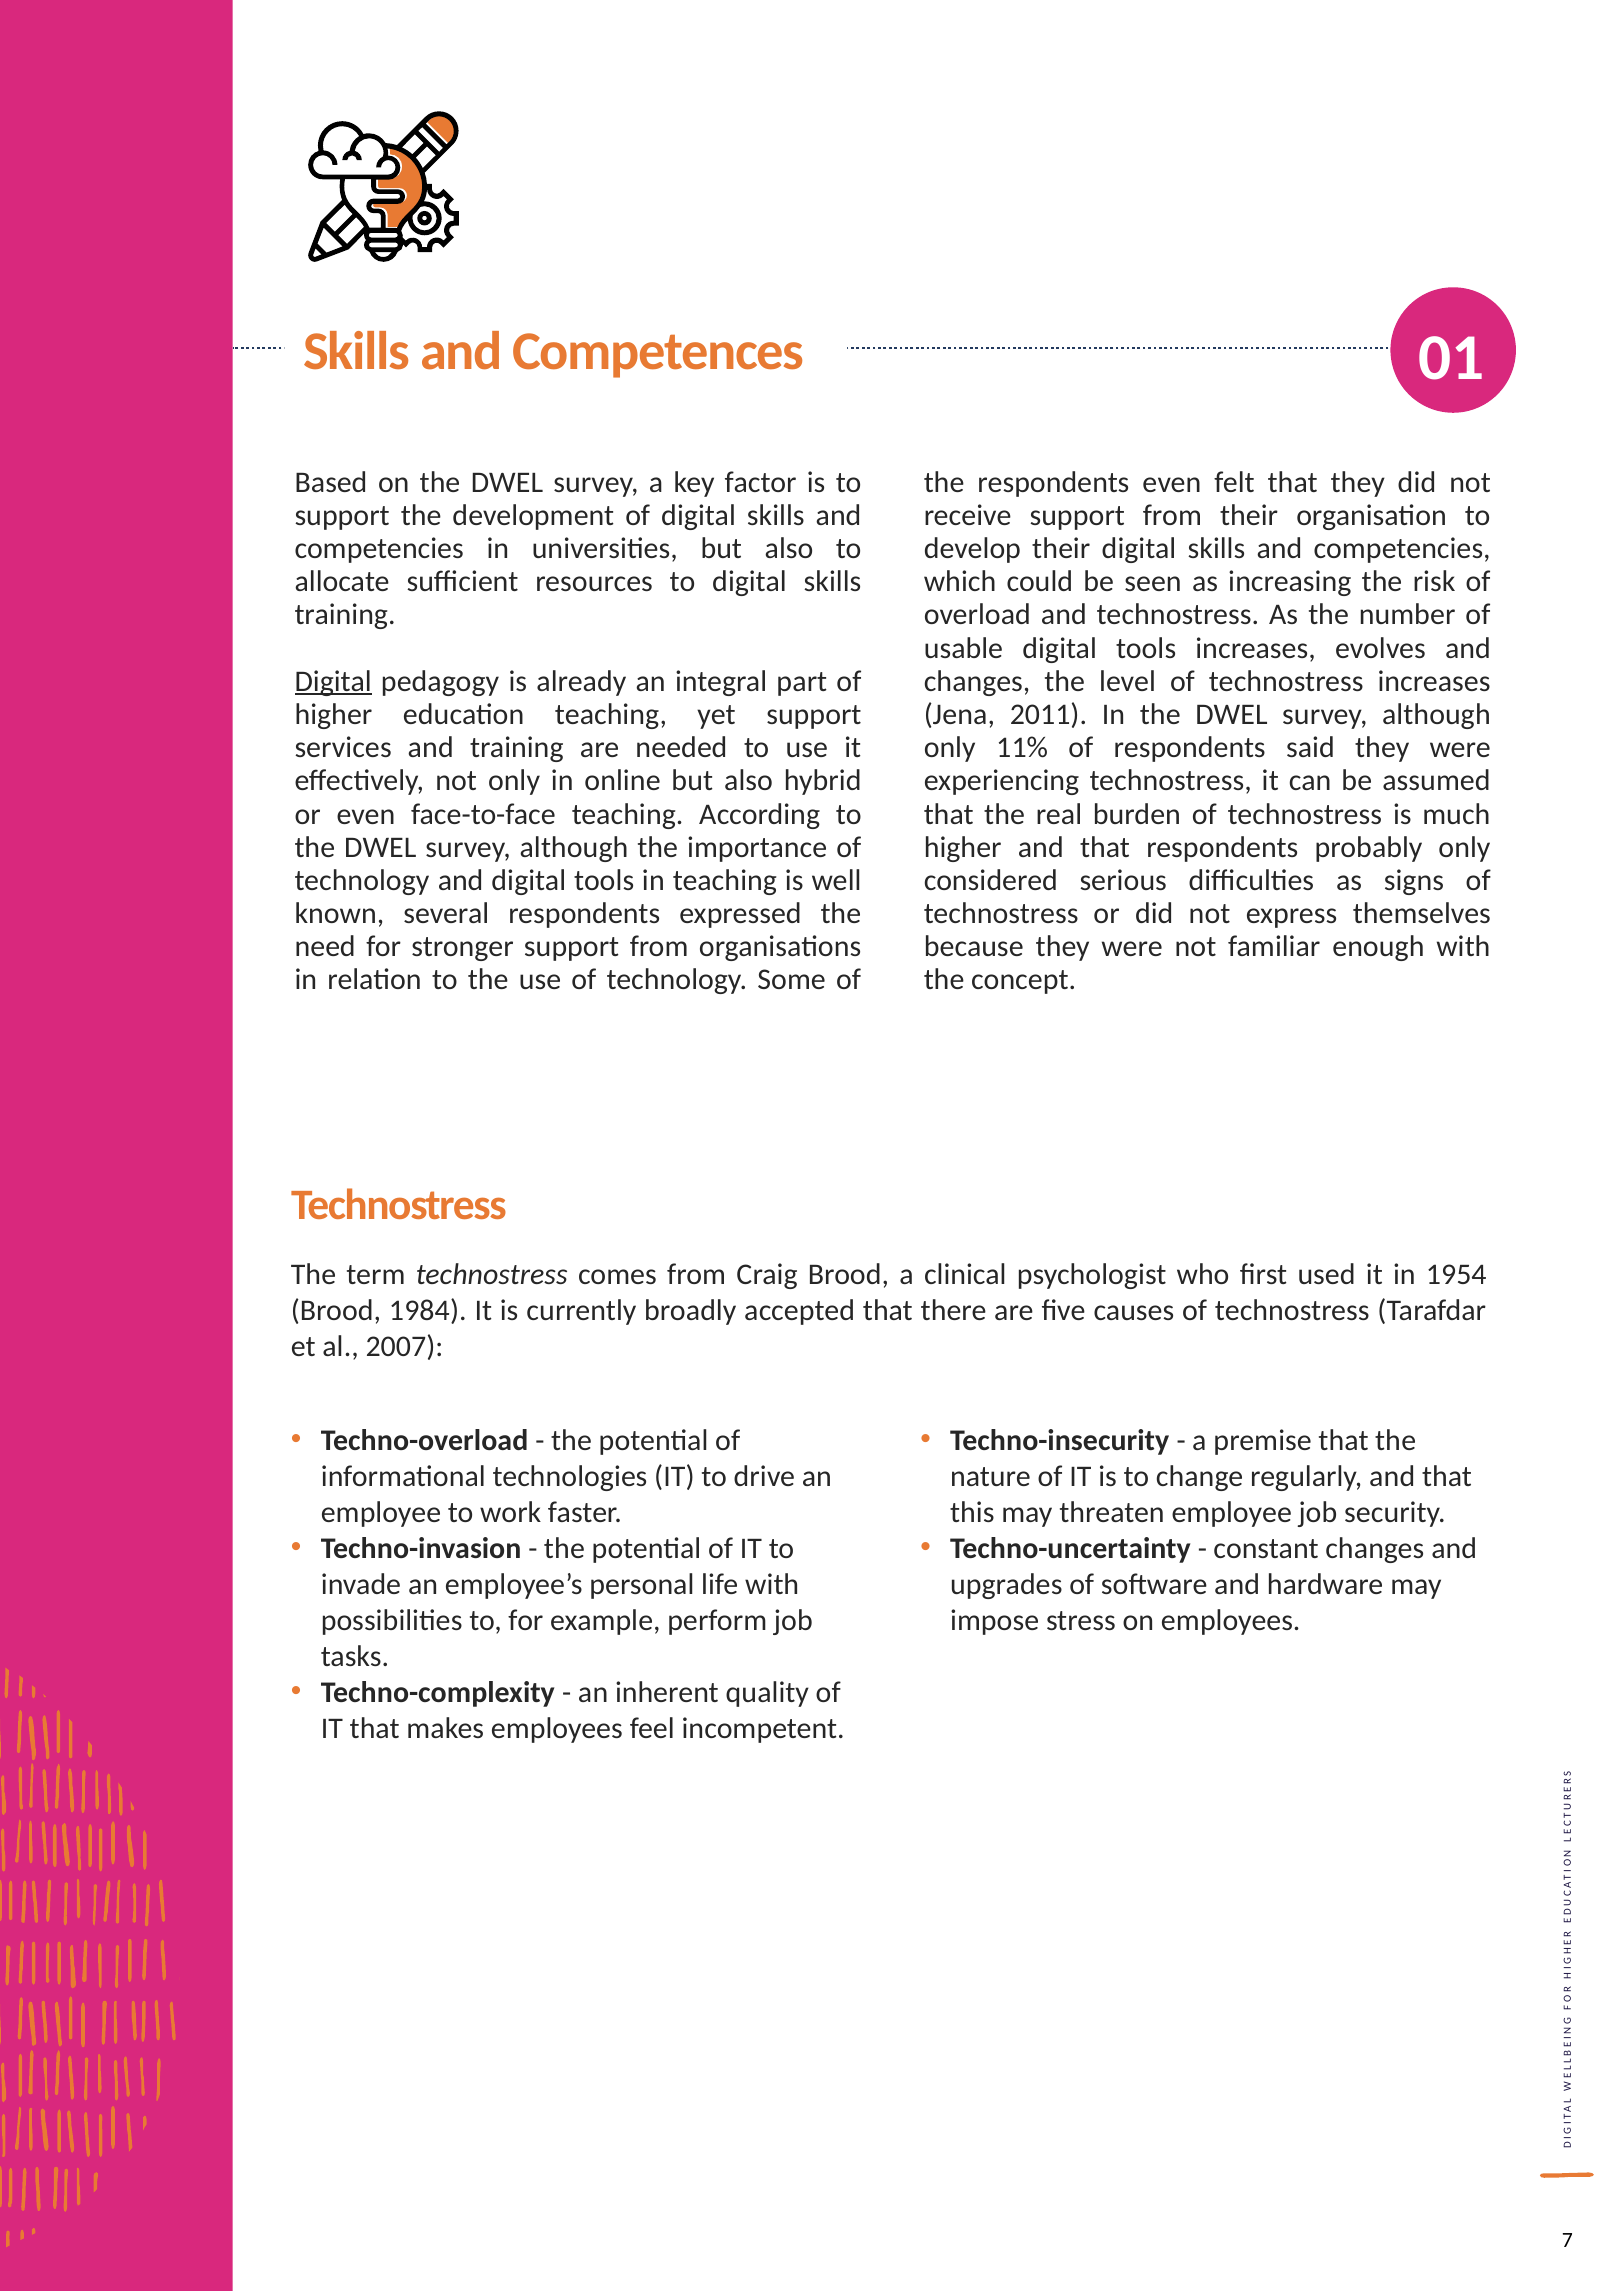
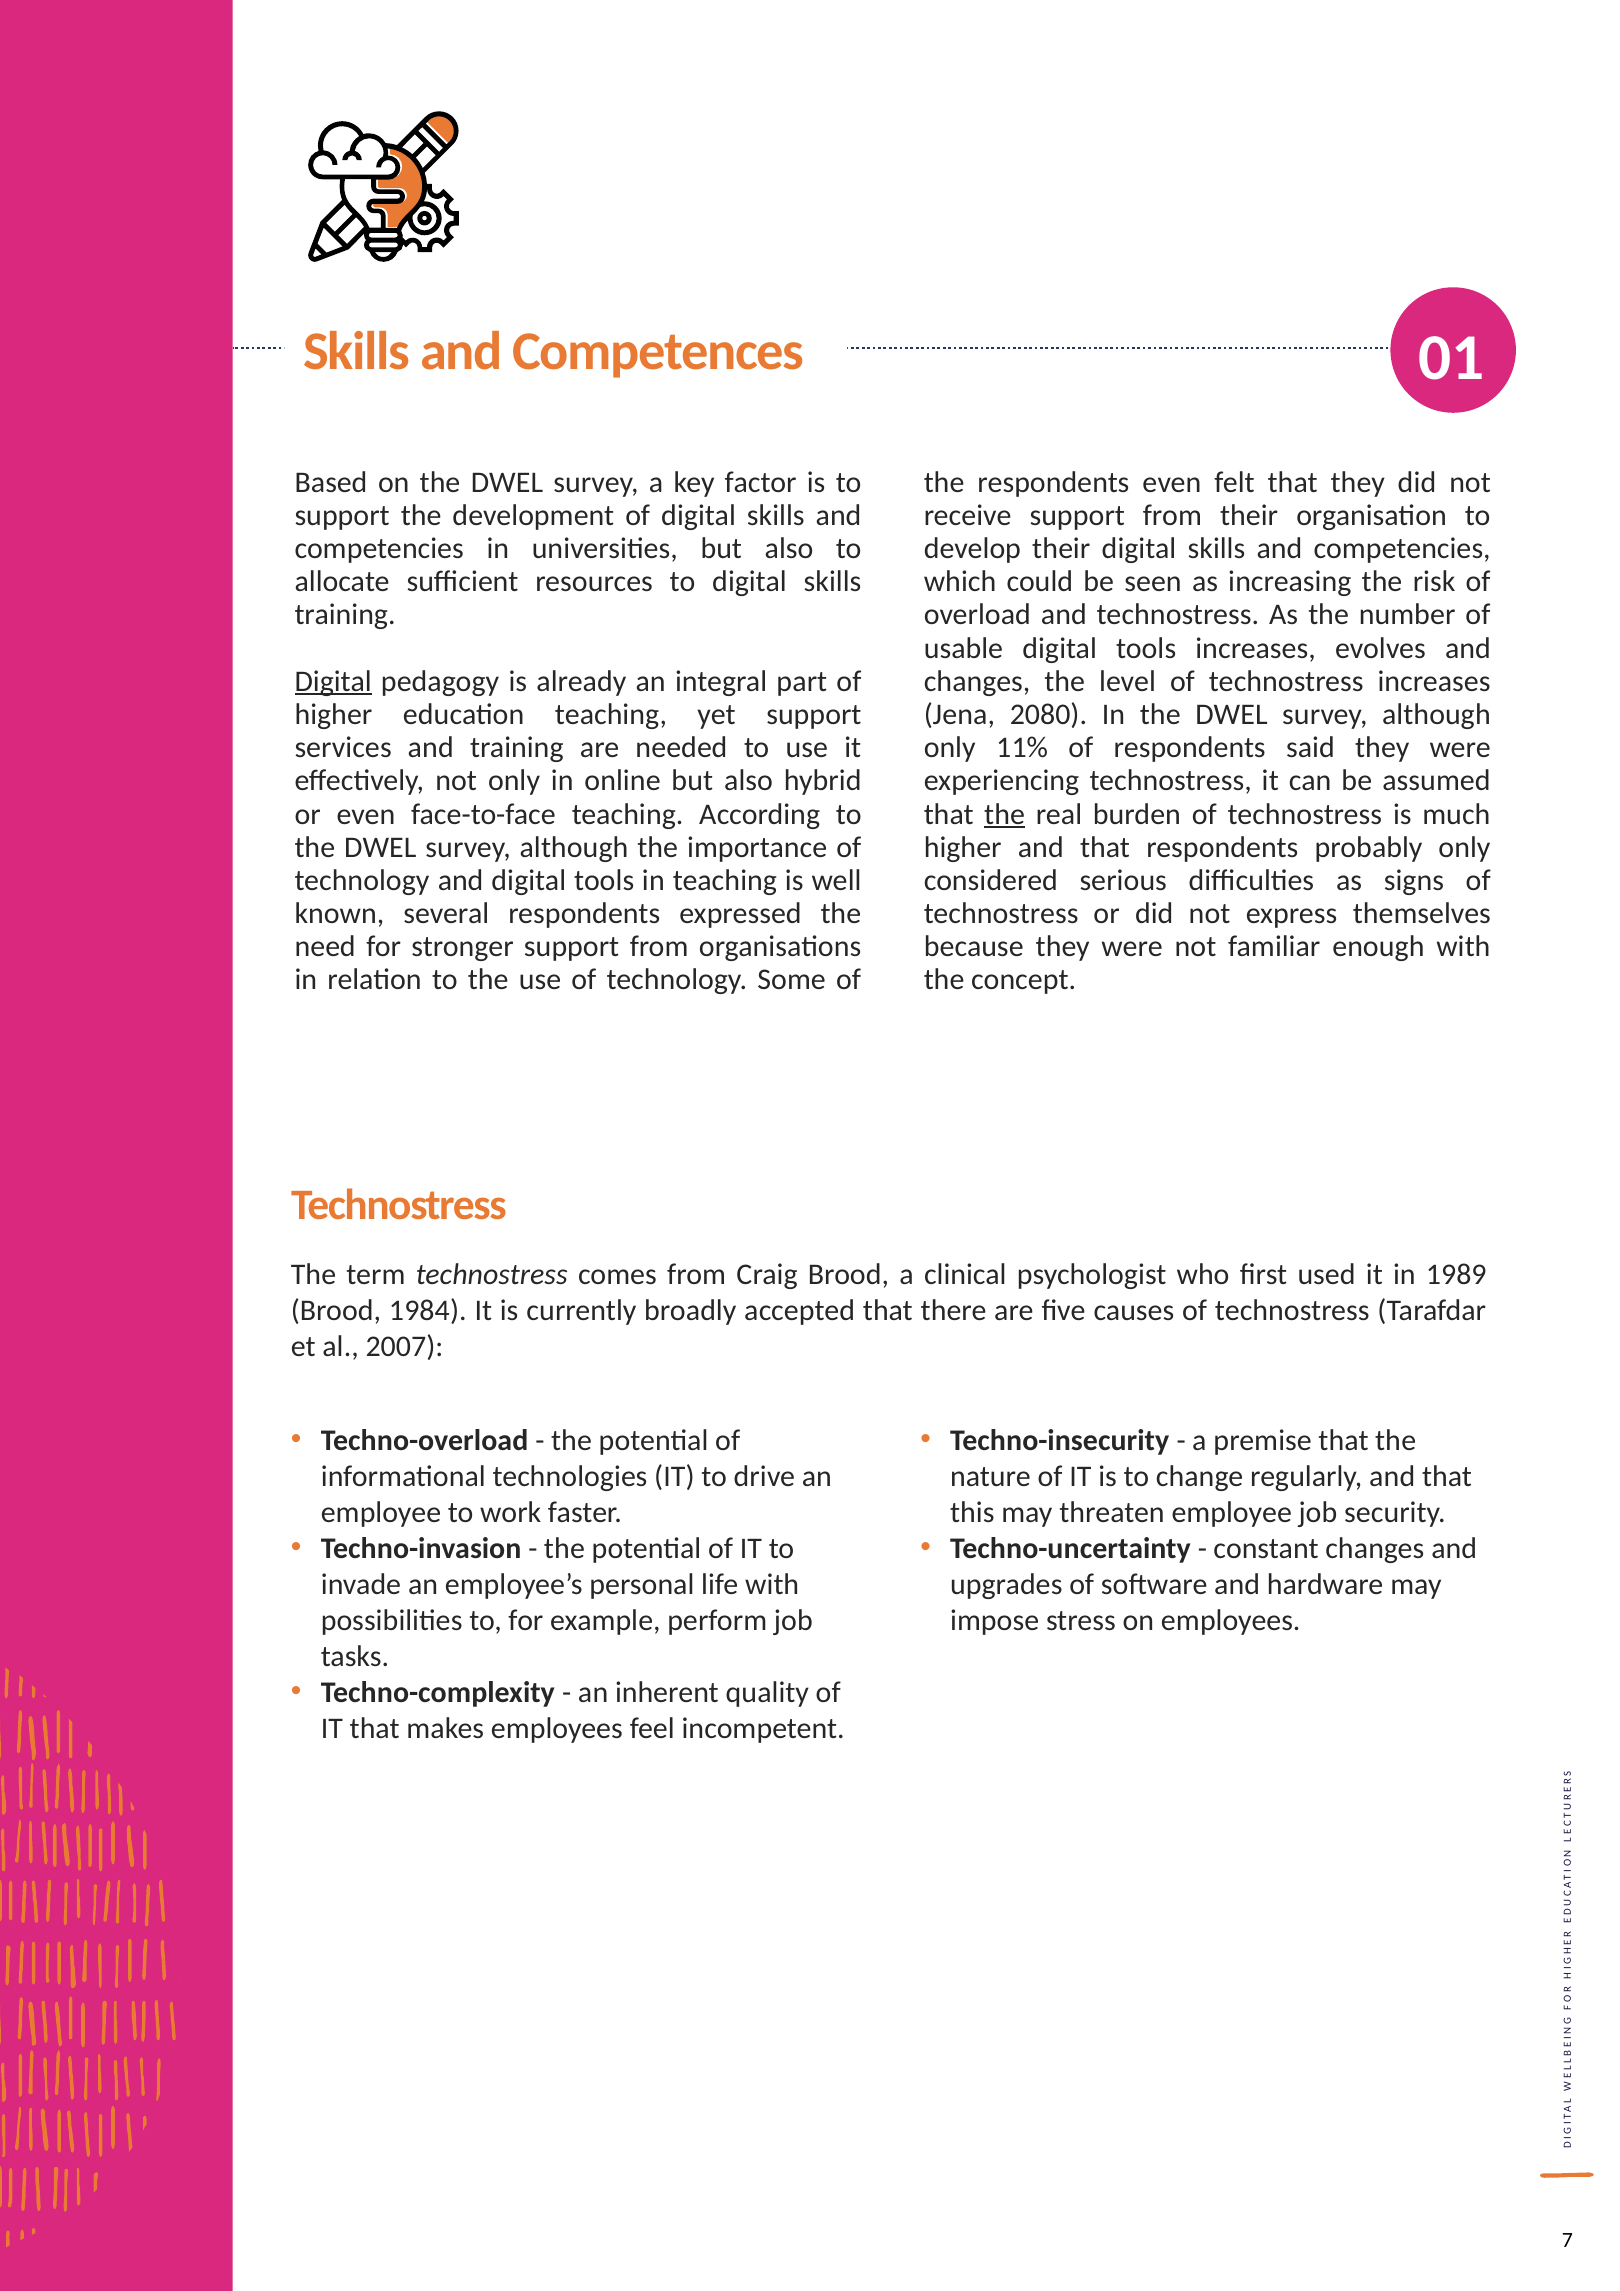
2011: 2011 -> 2080 (1048, 715)
the underline: none -> present (1005, 814)
1954: 1954 -> 1989 (1456, 1275)
